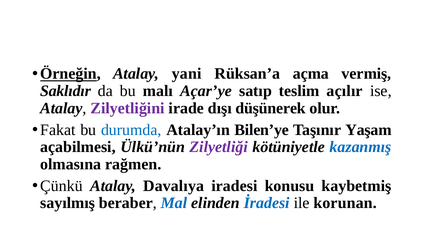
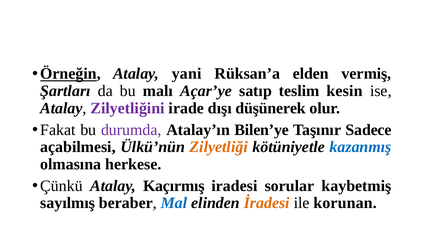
açma: açma -> elden (311, 74)
Saklıdır: Saklıdır -> Şartları (65, 91)
açılır: açılır -> kesin (345, 91)
durumda colour: blue -> purple (131, 130)
Yaşam: Yaşam -> Sadece (369, 130)
Zilyetliği colour: purple -> orange (219, 147)
rağmen: rağmen -> herkese (133, 164)
Davalıya: Davalıya -> Kaçırmış (174, 185)
konusu: konusu -> sorular (290, 185)
İradesi colour: blue -> orange (267, 203)
